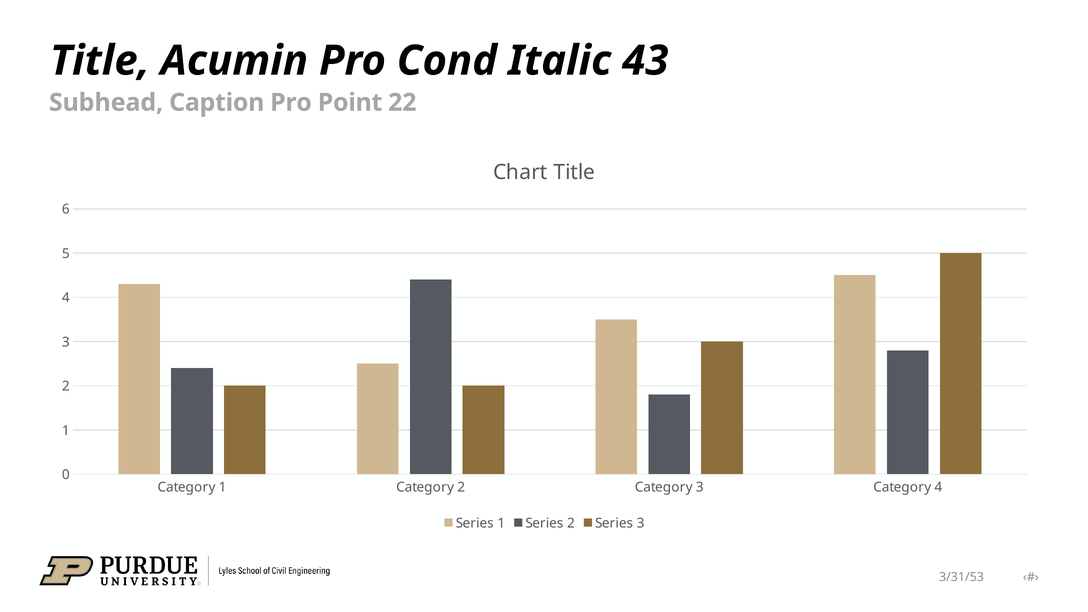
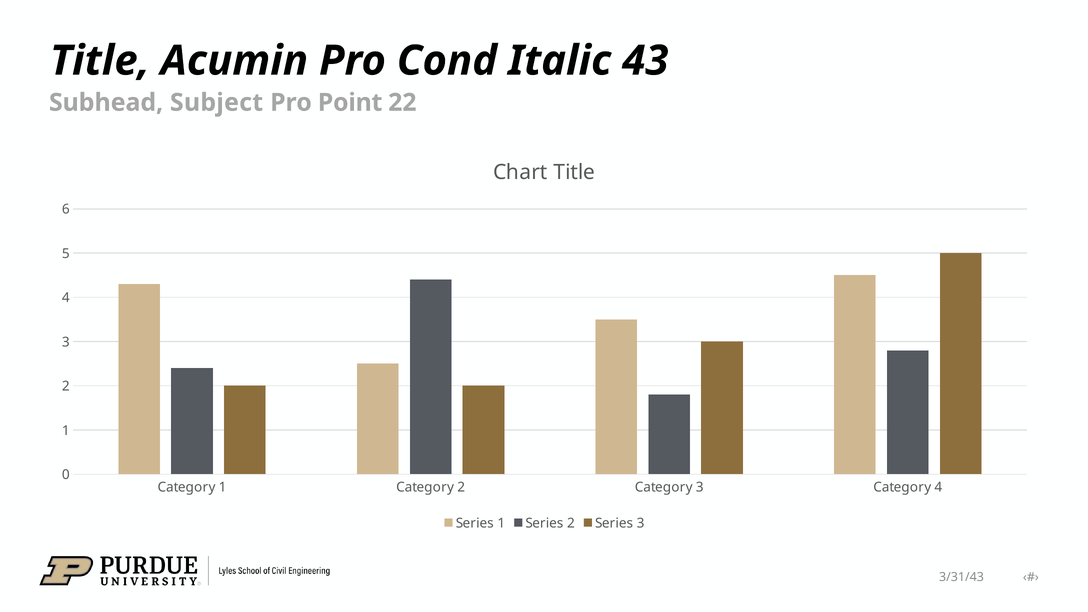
Caption: Caption -> Subject (217, 103)
3/31/53: 3/31/53 -> 3/31/43 (962, 577)
